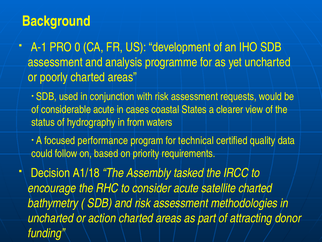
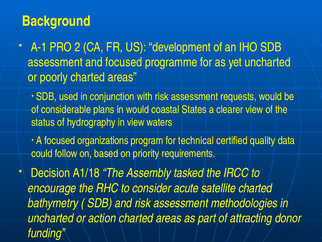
0: 0 -> 2 (77, 47)
and analysis: analysis -> focused (124, 62)
considerable acute: acute -> plans (104, 109)
in cases: cases -> would (138, 109)
in from: from -> view (136, 122)
performance: performance -> organizations (103, 140)
